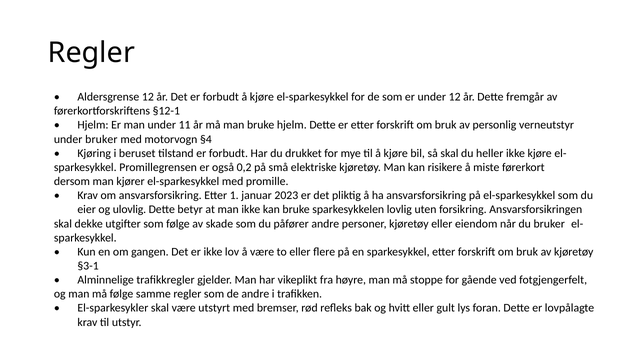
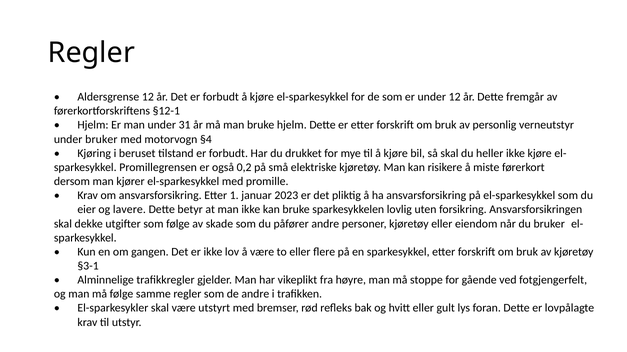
11: 11 -> 31 (185, 125)
ulovlig: ulovlig -> lavere (129, 210)
